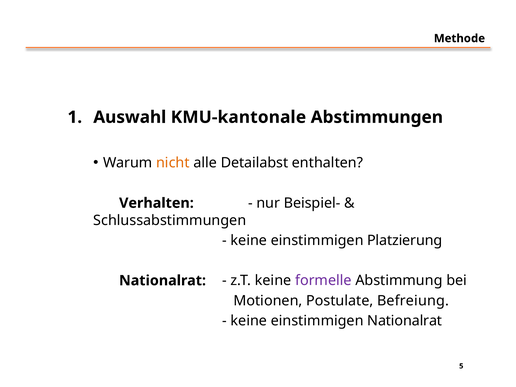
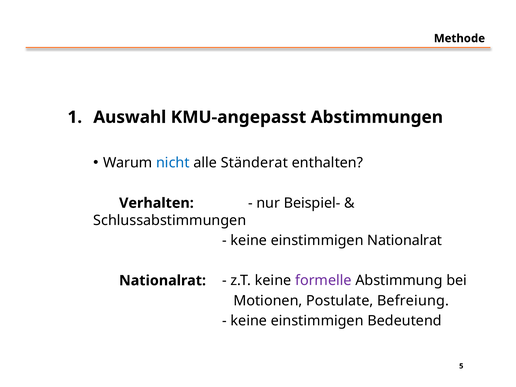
KMU-kantonale: KMU-kantonale -> KMU-angepasst (238, 117)
nicht colour: orange -> blue (173, 163)
Detailabst: Detailabst -> Ständerat (254, 163)
einstimmigen Platzierung: Platzierung -> Nationalrat (405, 240)
einstimmigen Nationalrat: Nationalrat -> Bedeutend (405, 321)
